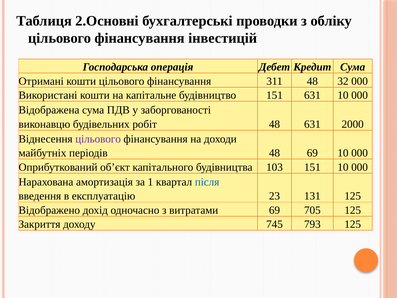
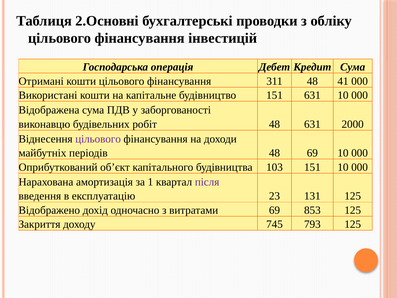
32: 32 -> 41 (343, 81)
після colour: blue -> purple (207, 182)
705: 705 -> 853 (312, 210)
